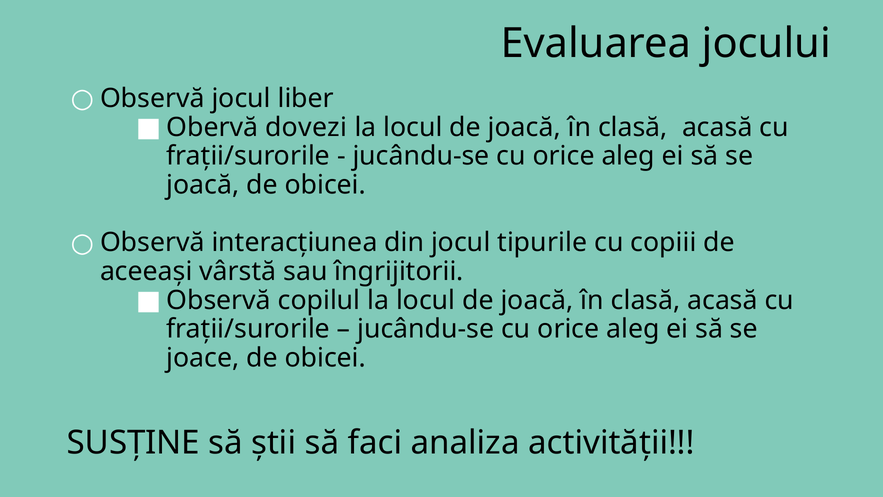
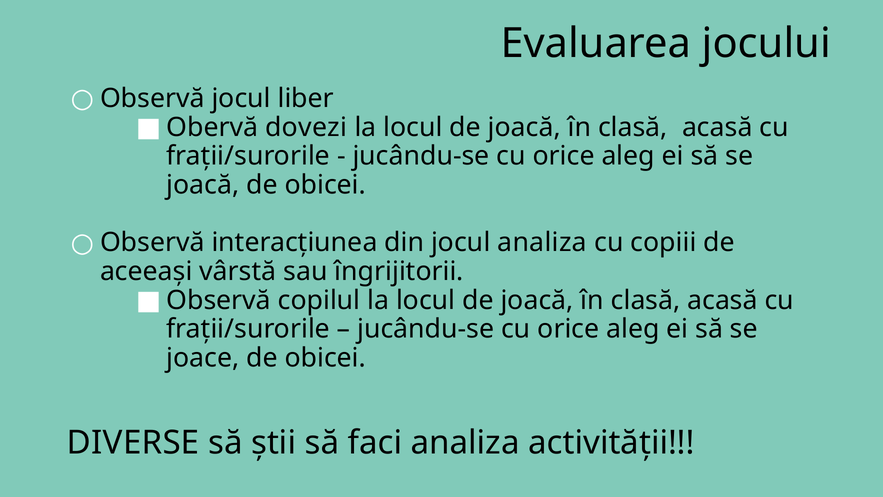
jocul tipurile: tipurile -> analiza (542, 243)
SUSȚINE: SUSȚINE -> DIVERSE (133, 443)
